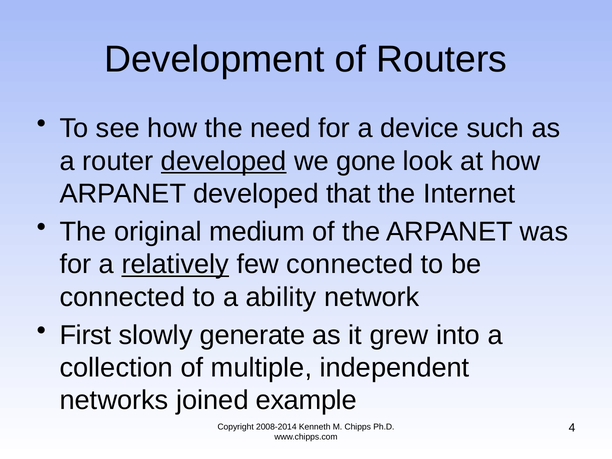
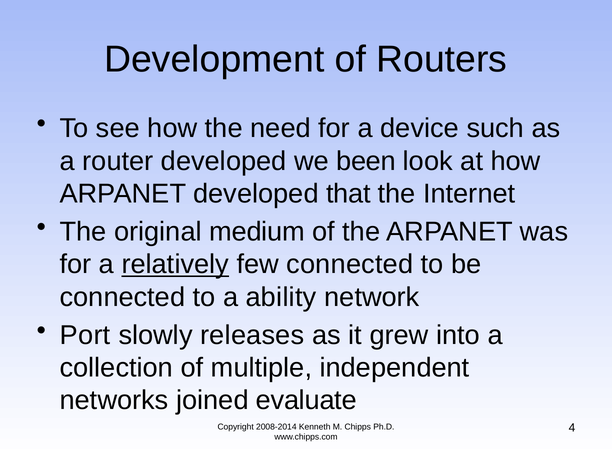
developed underline: present -> none (224, 161)
gone: gone -> been (366, 161)
First: First -> Port (85, 335)
generate: generate -> releases (252, 335)
example: example -> evaluate (306, 400)
